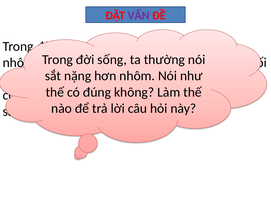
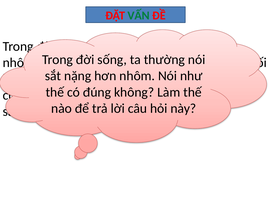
VẤN colour: purple -> green (139, 16)
